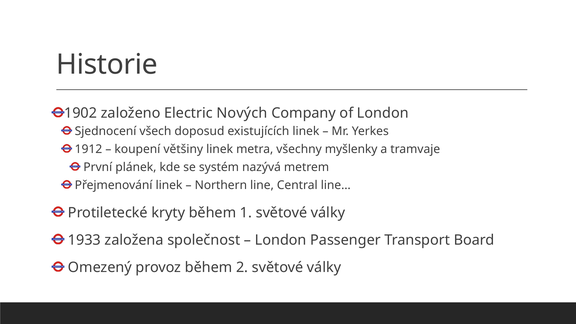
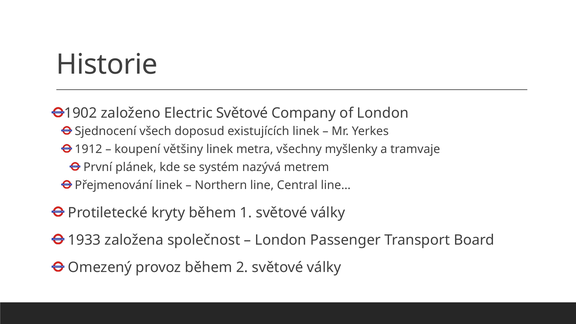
Electric Nových: Nových -> Světové (242, 113)
